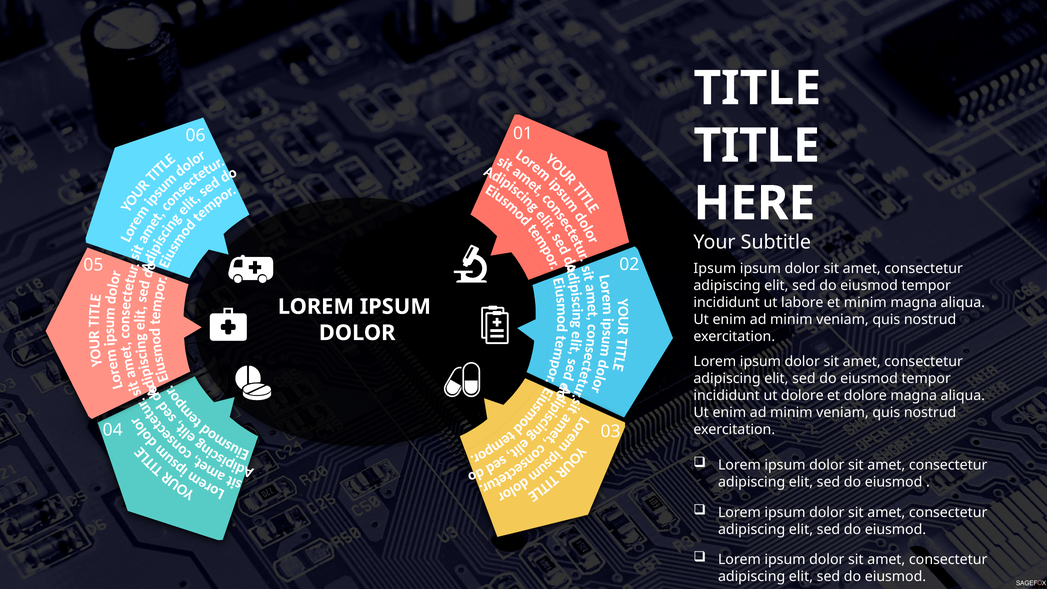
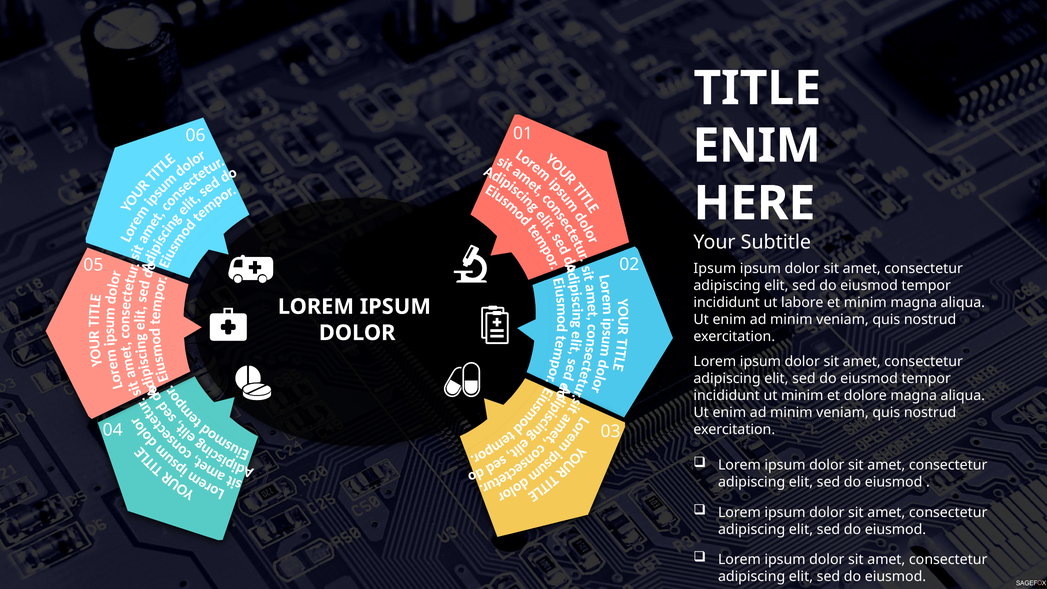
TITLE: TITLE -> ENIM (757, 146)
ut dolore: dolore -> minim (802, 396)
